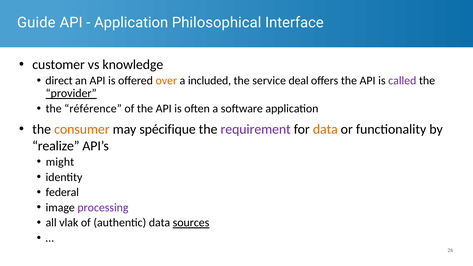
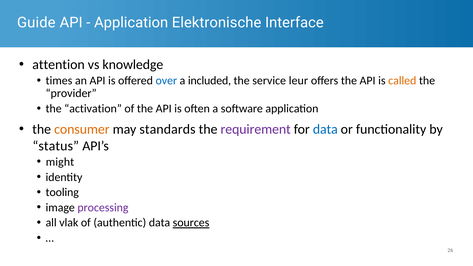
Philosophical: Philosophical -> Elektronische (217, 23)
customer: customer -> attention (59, 65)
direct: direct -> times (59, 81)
over colour: orange -> blue (166, 81)
deal: deal -> leur (298, 81)
called colour: purple -> orange (402, 81)
provider underline: present -> none (71, 93)
référence: référence -> activation (93, 109)
spécifique: spécifique -> standards (167, 129)
data colour: orange -> blue (325, 129)
realize: realize -> status (56, 146)
federal: federal -> tooling (62, 192)
